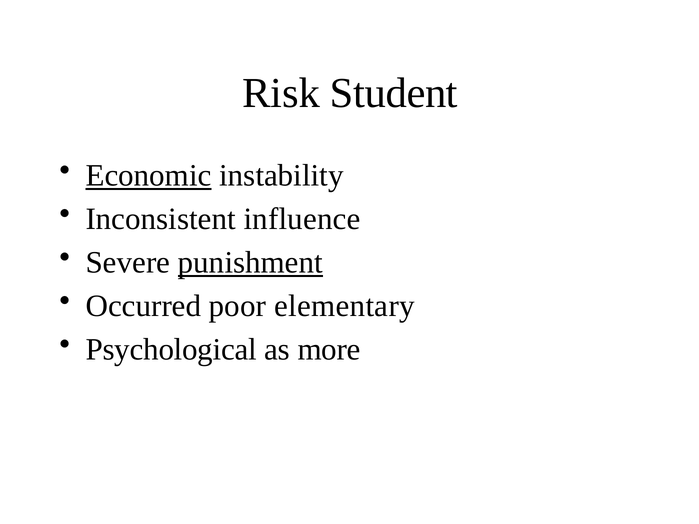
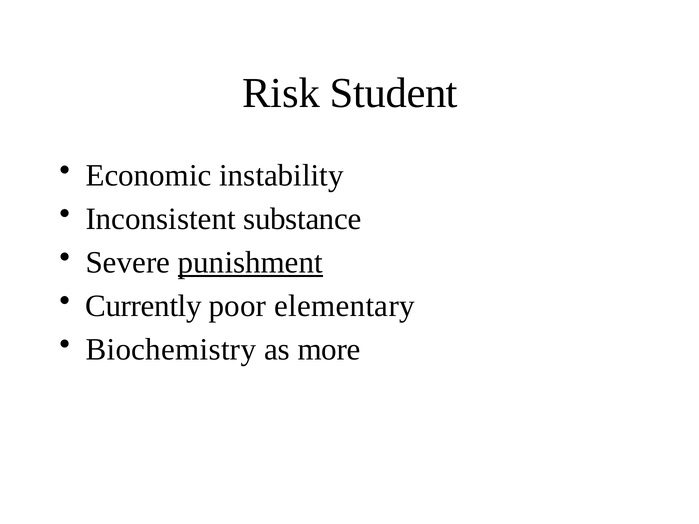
Economic underline: present -> none (149, 176)
influence: influence -> substance (302, 219)
Occurred: Occurred -> Currently (144, 306)
Psychological: Psychological -> Biochemistry (171, 350)
